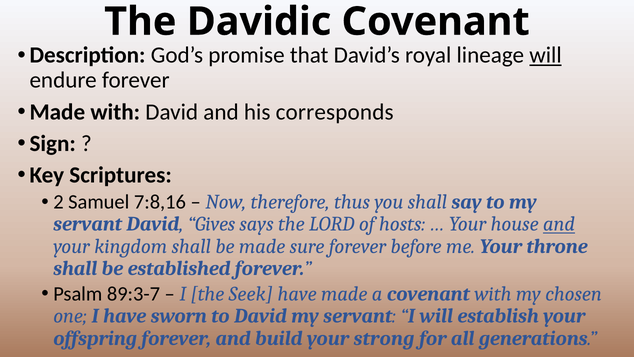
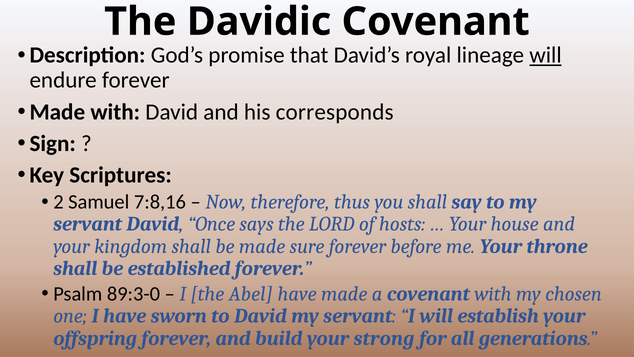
Gives: Gives -> Once (211, 224)
and underline: present -> none (559, 224)
89:3-7: 89:3-7 -> 89:3-0 (133, 294)
Seek: Seek -> Abel (251, 294)
